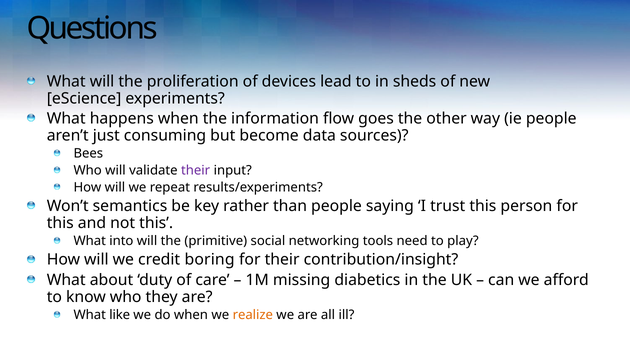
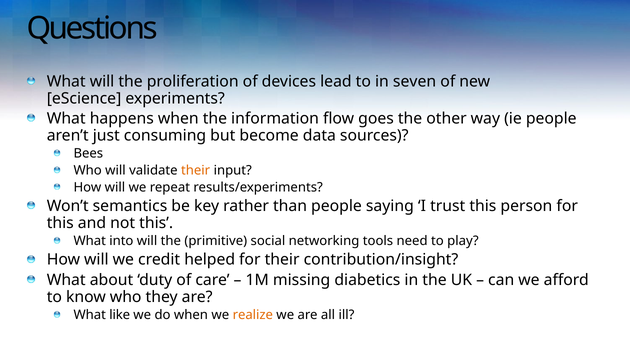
sheds: sheds -> seven (415, 81)
their colour: purple -> orange (196, 171)
boring: boring -> helped (210, 260)
